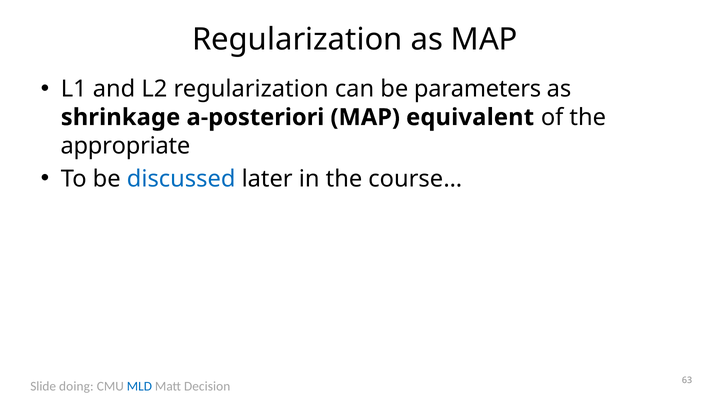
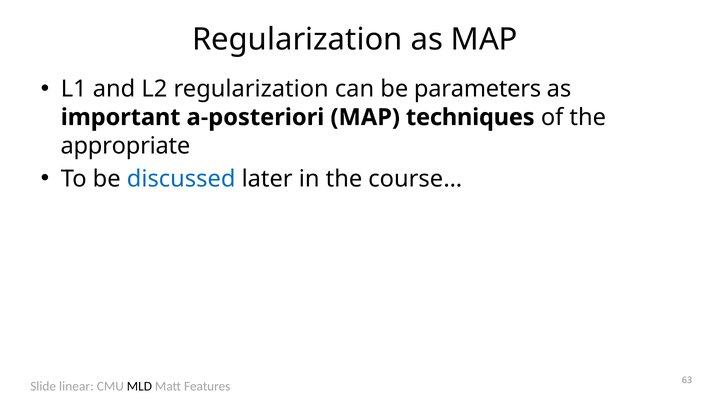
shrinkage: shrinkage -> important (121, 117)
equivalent: equivalent -> techniques (470, 117)
doing: doing -> linear (76, 387)
MLD colour: blue -> black (139, 387)
Decision: Decision -> Features (207, 387)
